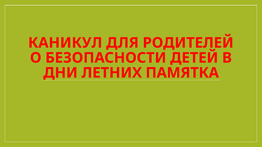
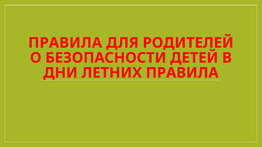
КАНИКУЛ: КАНИКУЛ -> ПРАВИЛА (65, 43)
ЛЕТНИХ ПАМЯТКА: ПАМЯТКА -> ПРАВИЛА (182, 73)
